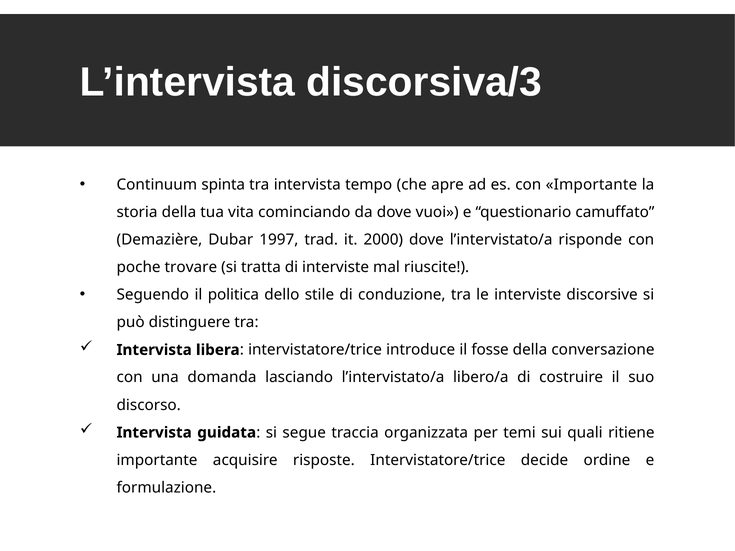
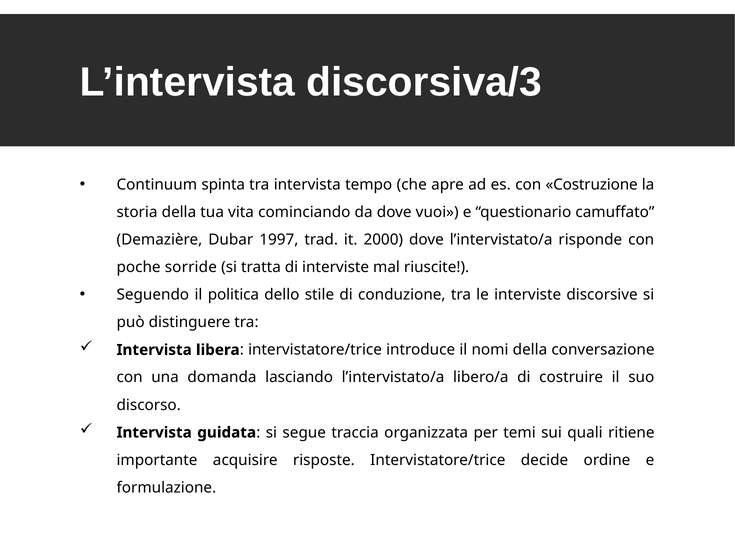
con Importante: Importante -> Costruzione (592, 185)
trovare: trovare -> sorride (191, 267)
fosse: fosse -> nomi (490, 350)
